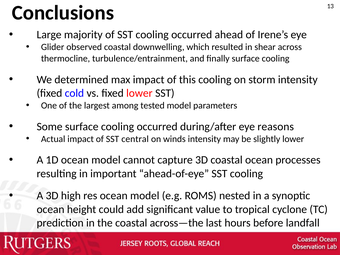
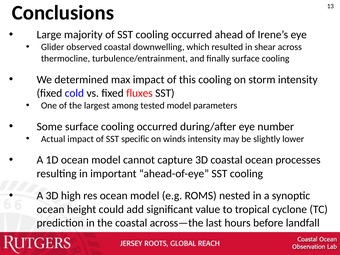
fixed lower: lower -> fluxes (139, 93)
reasons: reasons -> number (276, 127)
central: central -> specific (135, 139)
